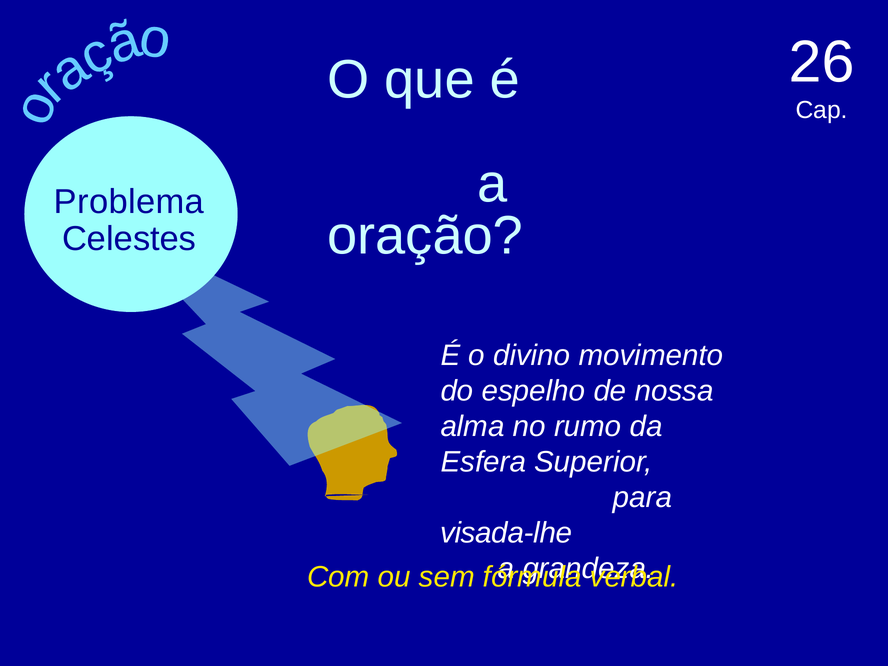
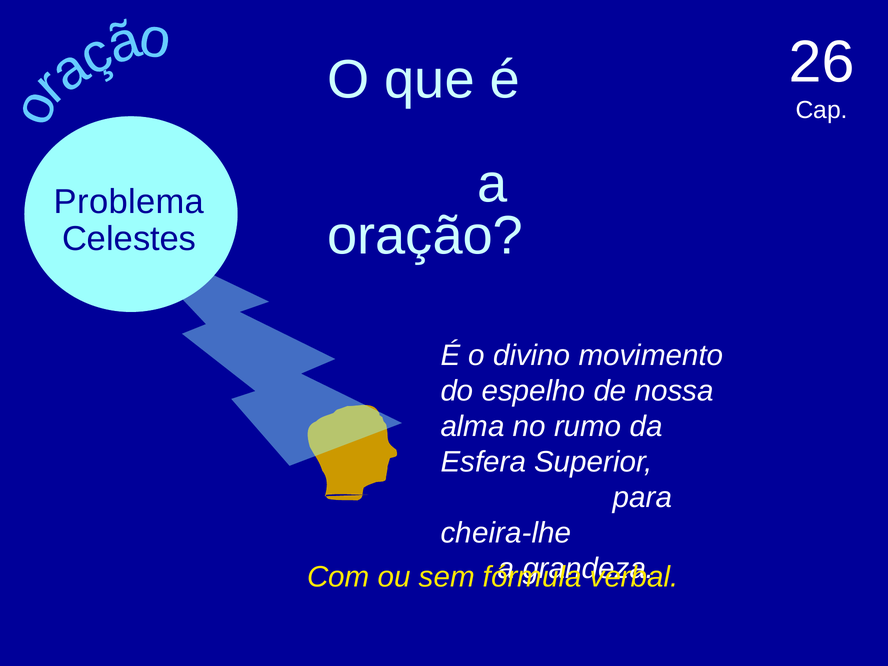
visada-lhe: visada-lhe -> cheira-lhe (506, 533)
